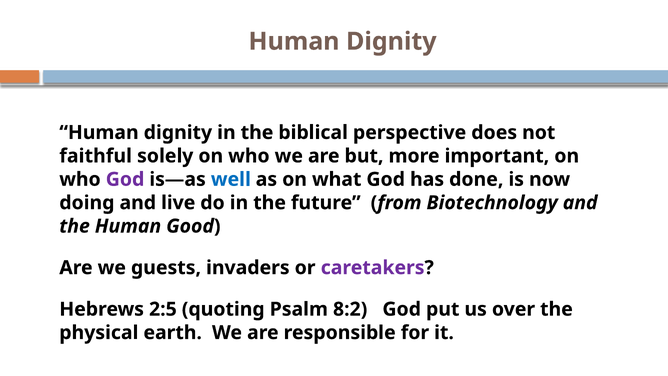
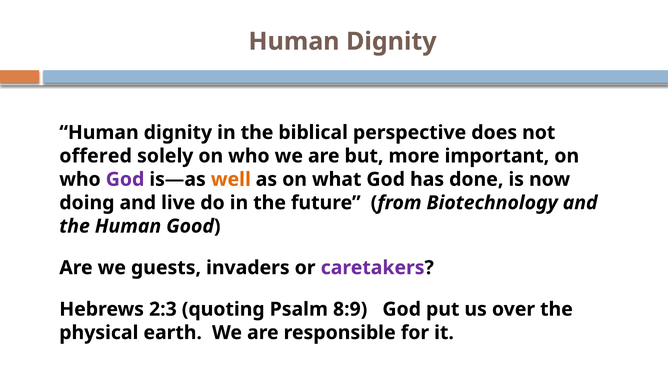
faithful: faithful -> offered (96, 156)
well colour: blue -> orange (231, 179)
2:5: 2:5 -> 2:3 (163, 309)
8:2: 8:2 -> 8:9 (350, 309)
